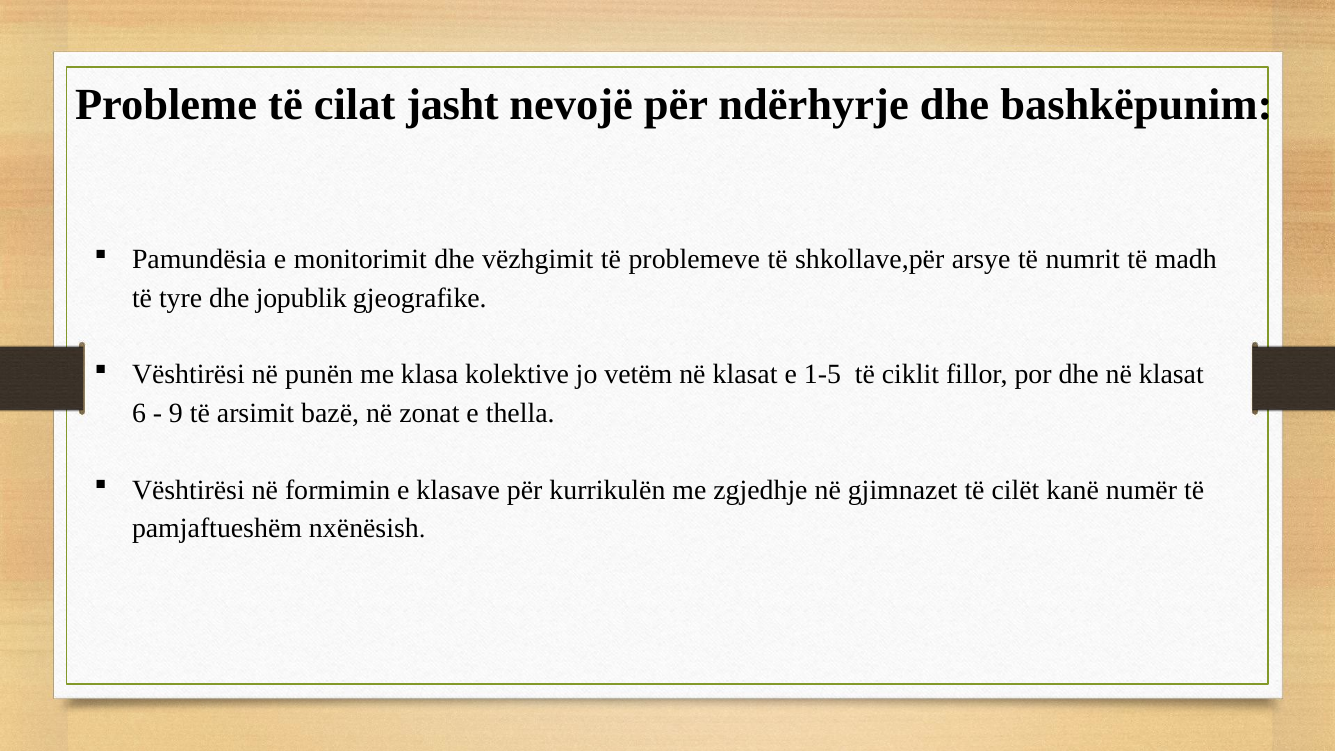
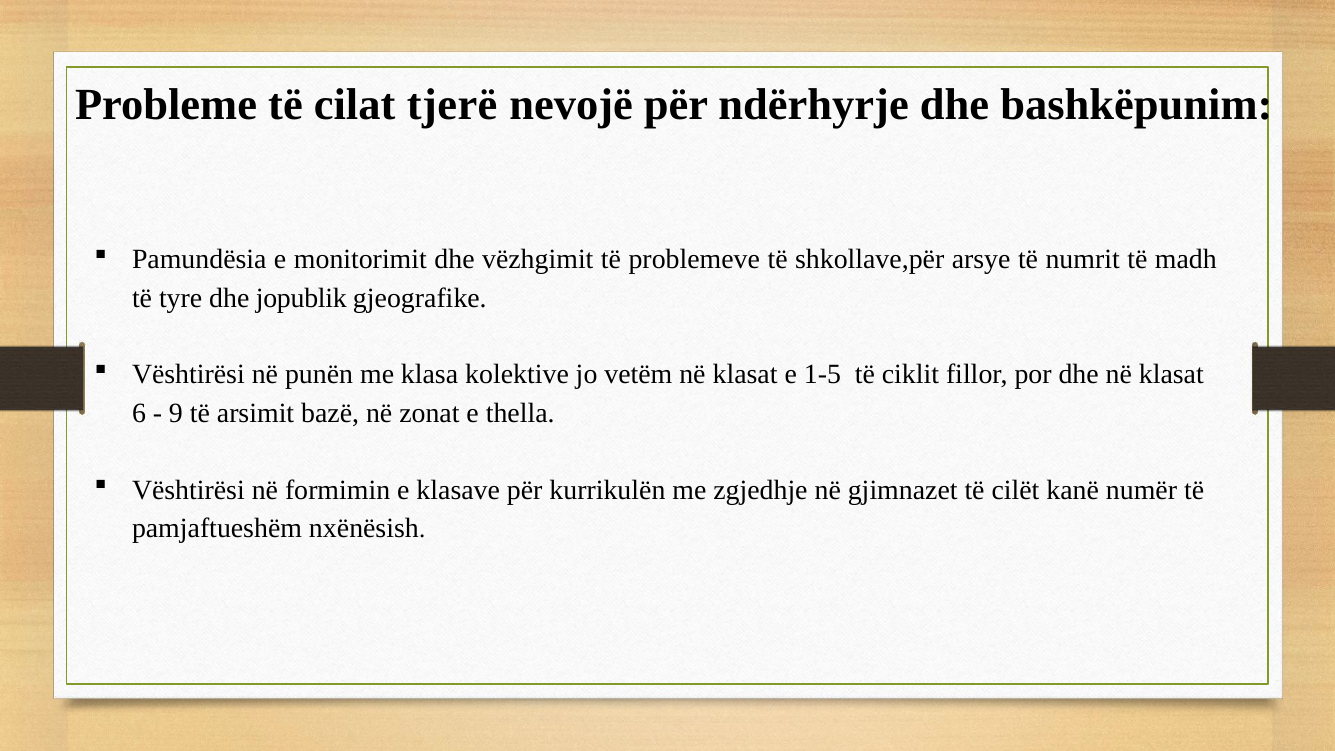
jasht: jasht -> tjerë (452, 105)
